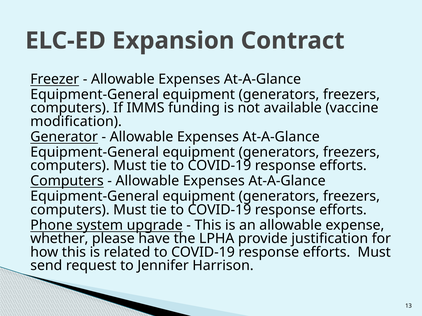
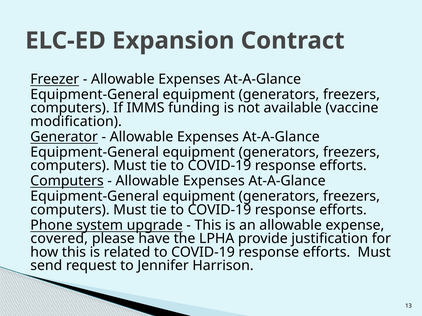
whether: whether -> covered (59, 239)
